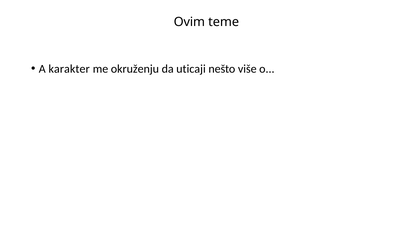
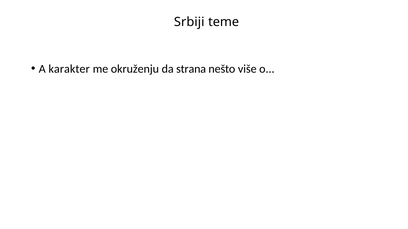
Ovim: Ovim -> Srbiji (189, 22)
uticaji: uticaji -> strana (191, 69)
